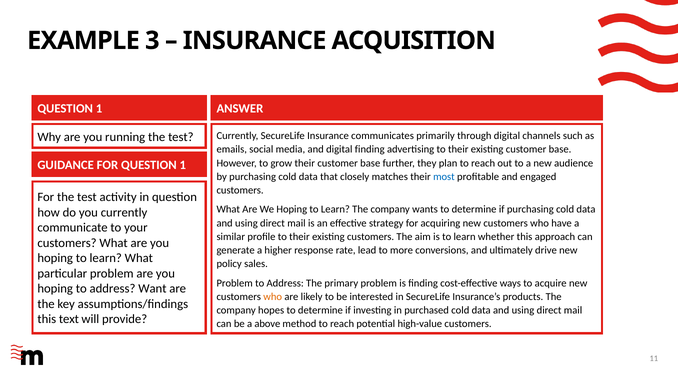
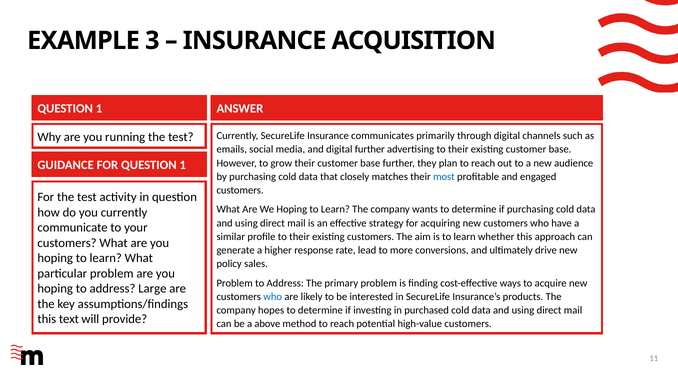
digital finding: finding -> further (370, 150)
Want: Want -> Large (152, 289)
who colour: orange -> blue (273, 297)
